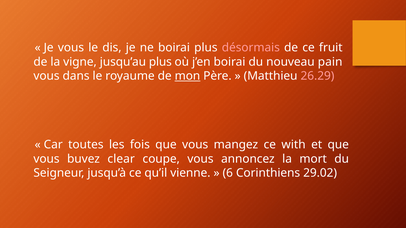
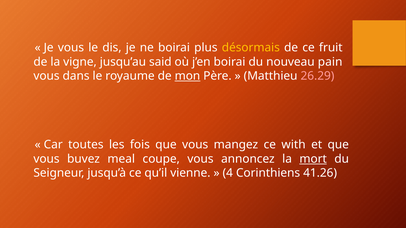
désormais colour: pink -> yellow (251, 48)
jusqu’au plus: plus -> said (160, 62)
clear: clear -> meal (121, 159)
mort underline: none -> present (313, 159)
6: 6 -> 4 (228, 173)
29.02: 29.02 -> 41.26 (320, 173)
